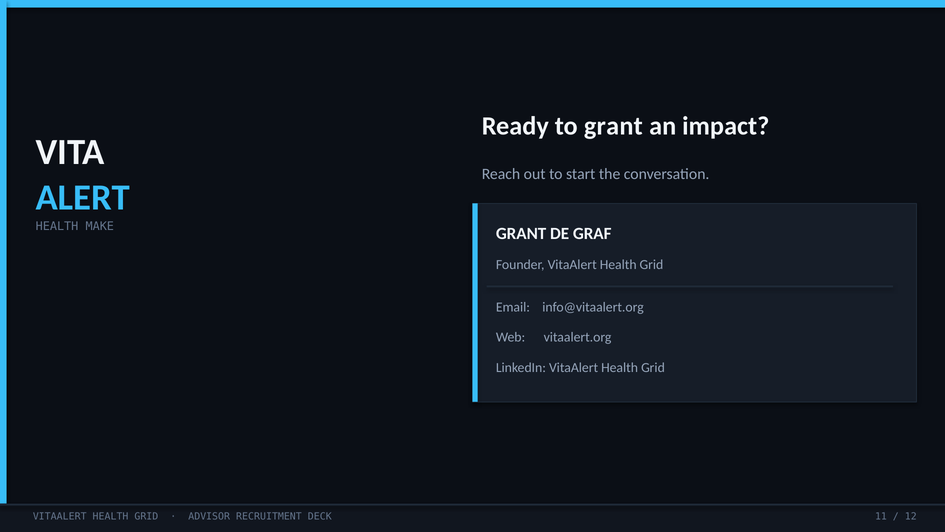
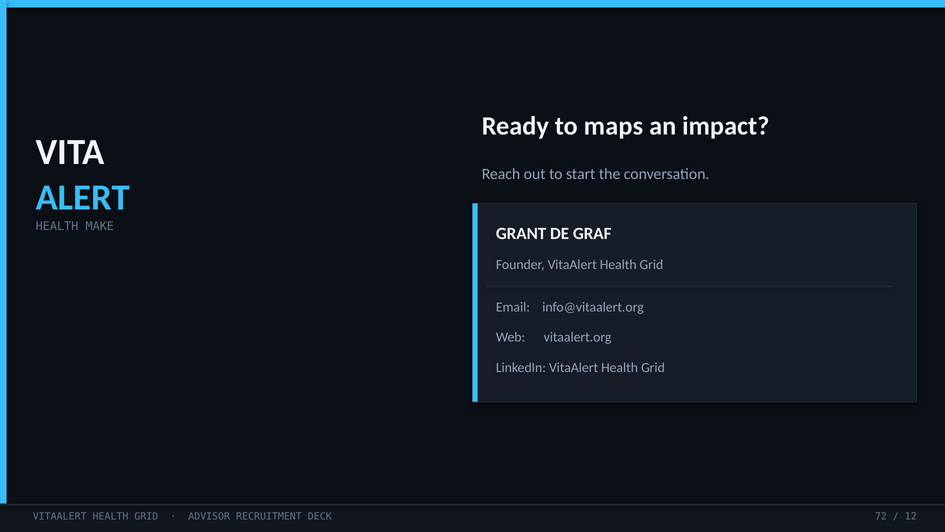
to grant: grant -> maps (613, 126)
11: 11 -> 72 (881, 516)
